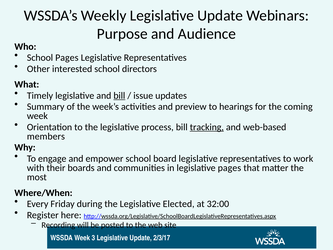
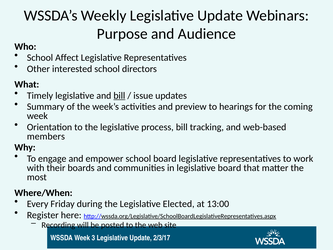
School Pages: Pages -> Affect (67, 58)
tracking underline: present -> none (207, 127)
legislative pages: pages -> board (229, 168)
32:00: 32:00 -> 13:00 (218, 204)
